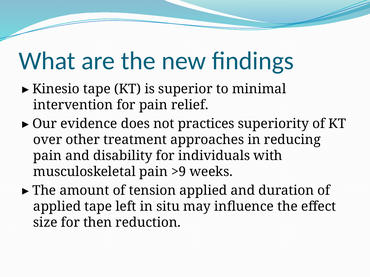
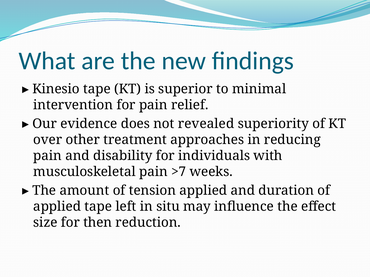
practices: practices -> revealed (206, 124)
>9: >9 -> >7 (179, 172)
